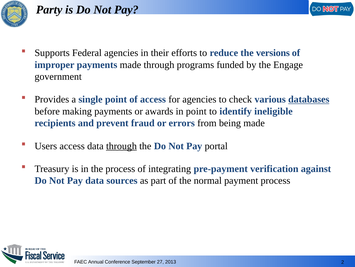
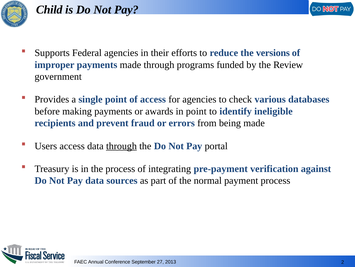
Party: Party -> Child (49, 10)
Engage: Engage -> Review (288, 65)
databases underline: present -> none (309, 99)
